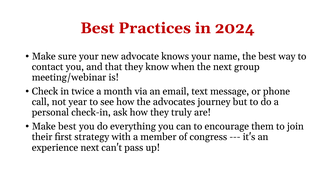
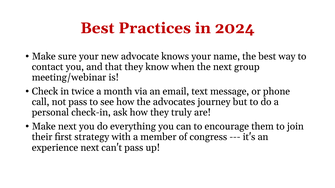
not year: year -> pass (78, 102)
Make best: best -> next (67, 127)
